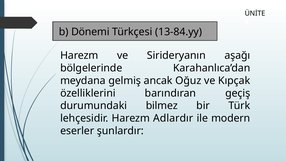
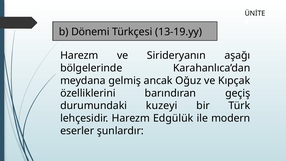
13-84.yy: 13-84.yy -> 13-19.yy (179, 32)
bilmez: bilmez -> kuzeyi (162, 106)
Adlardır: Adlardır -> Edgülük (173, 118)
